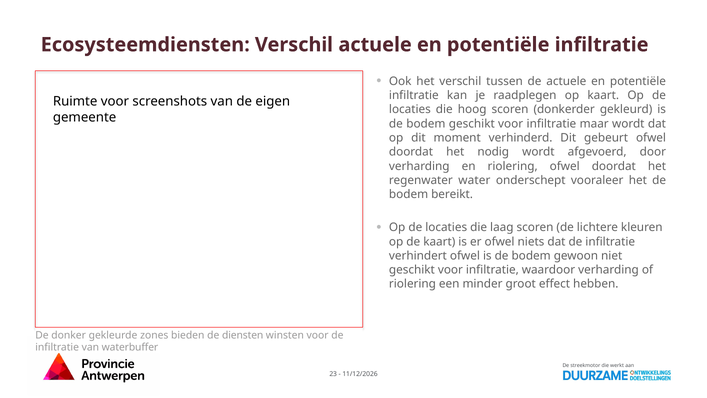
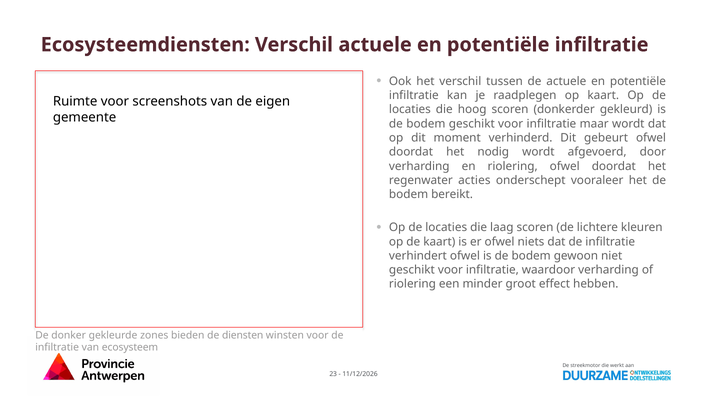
water: water -> acties (474, 180)
waterbuffer: waterbuffer -> ecosysteem (130, 347)
